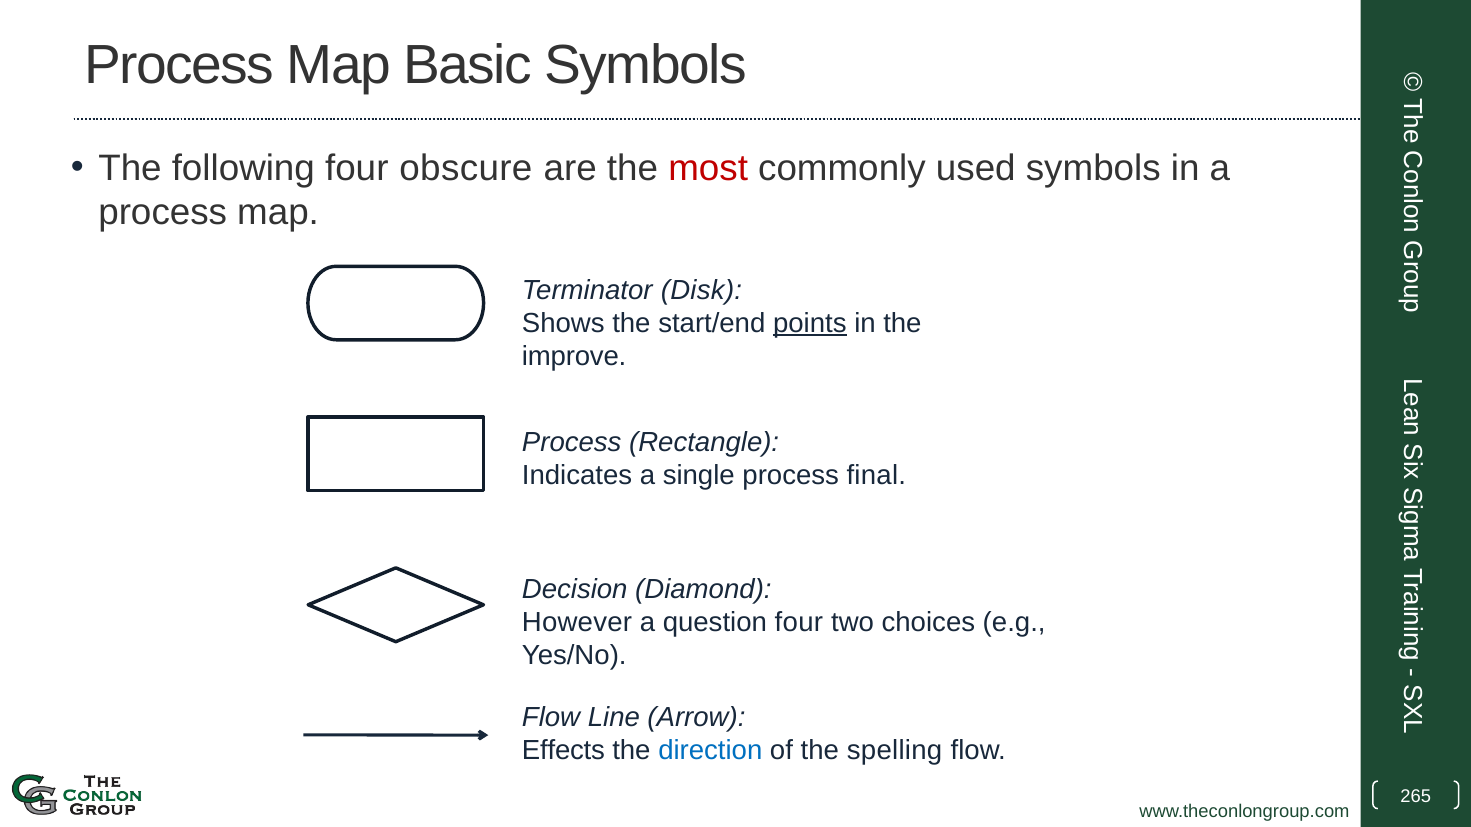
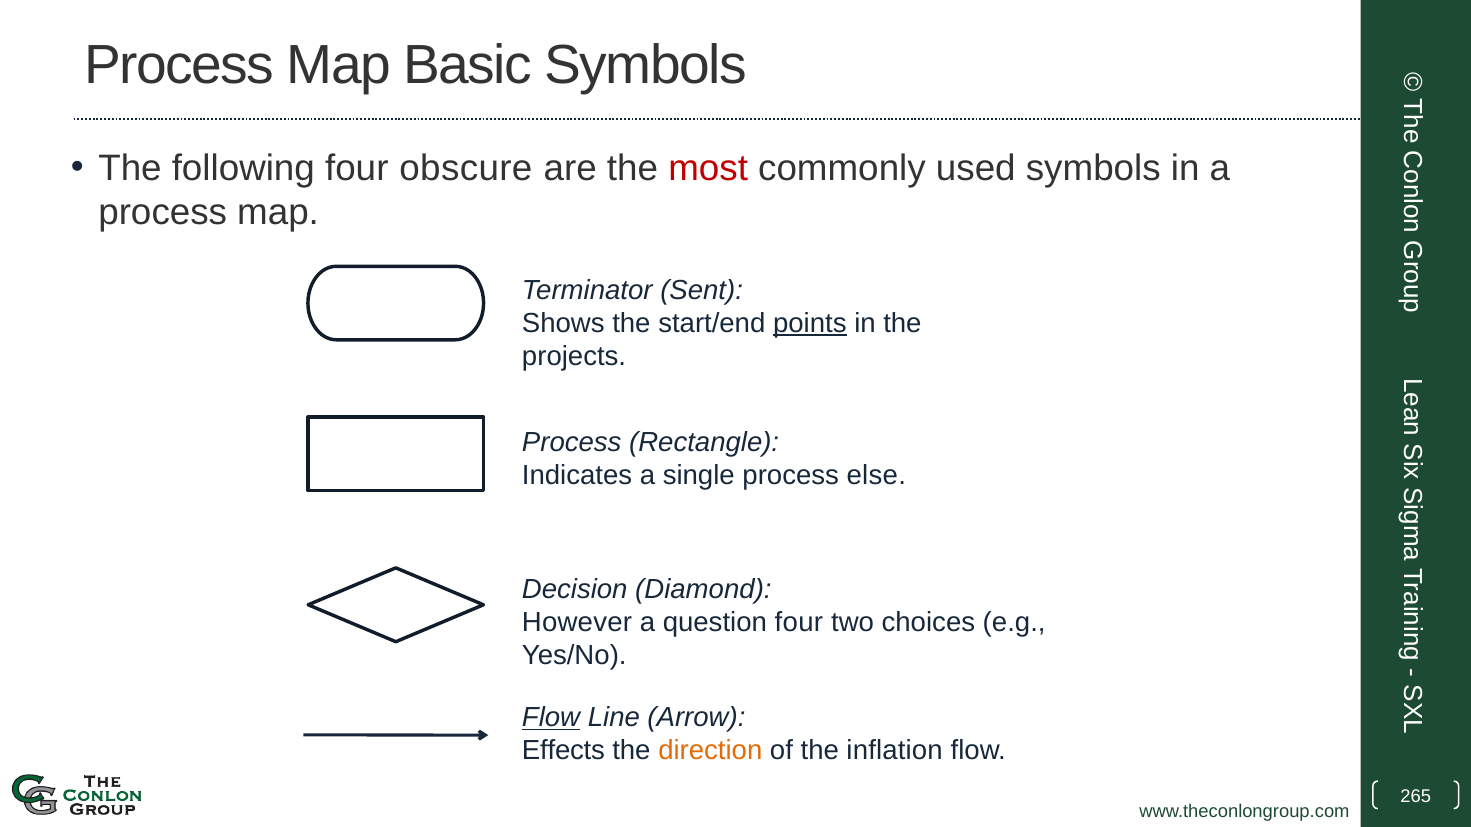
Disk: Disk -> Sent (702, 290)
improve: improve -> projects (574, 356)
final: final -> else (876, 475)
Flow underline: none -> present (551, 718)
direction colour: blue -> orange (710, 751)
spelling: spelling -> inflation (895, 751)
